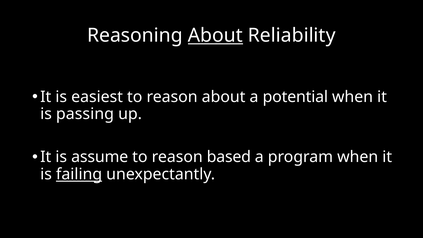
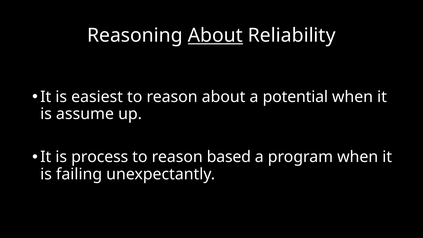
passing: passing -> assume (85, 114)
assume: assume -> process (100, 157)
failing underline: present -> none (79, 174)
